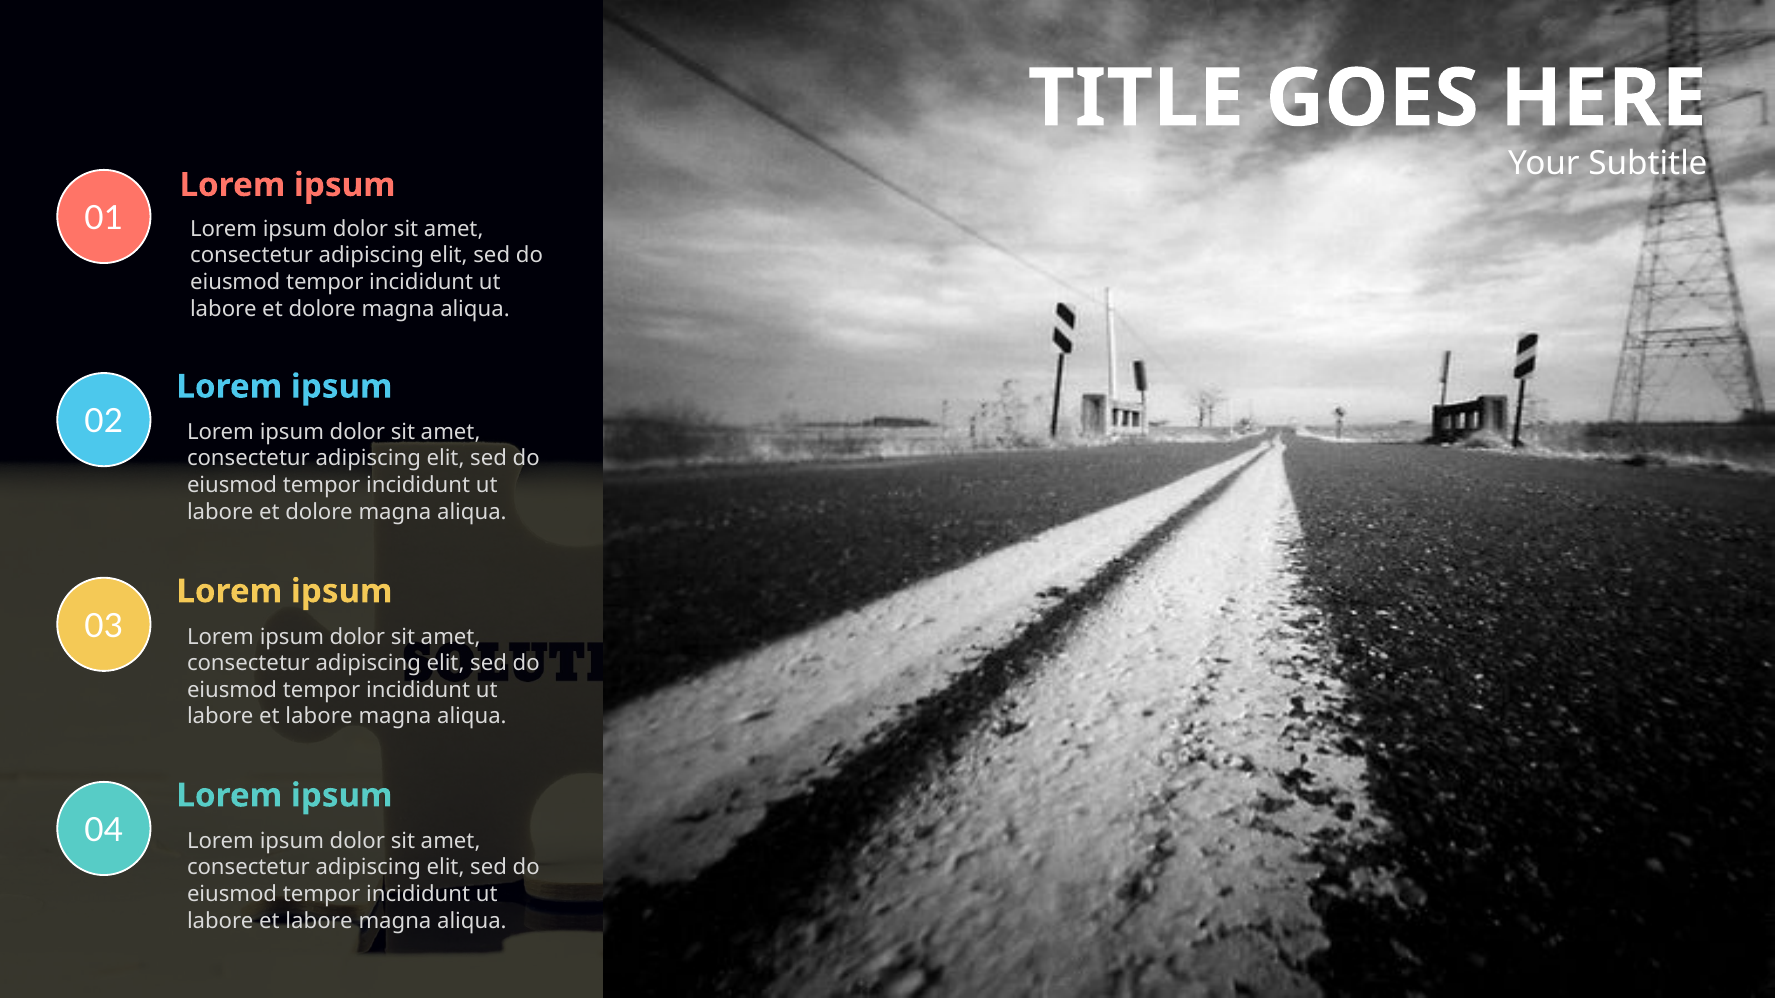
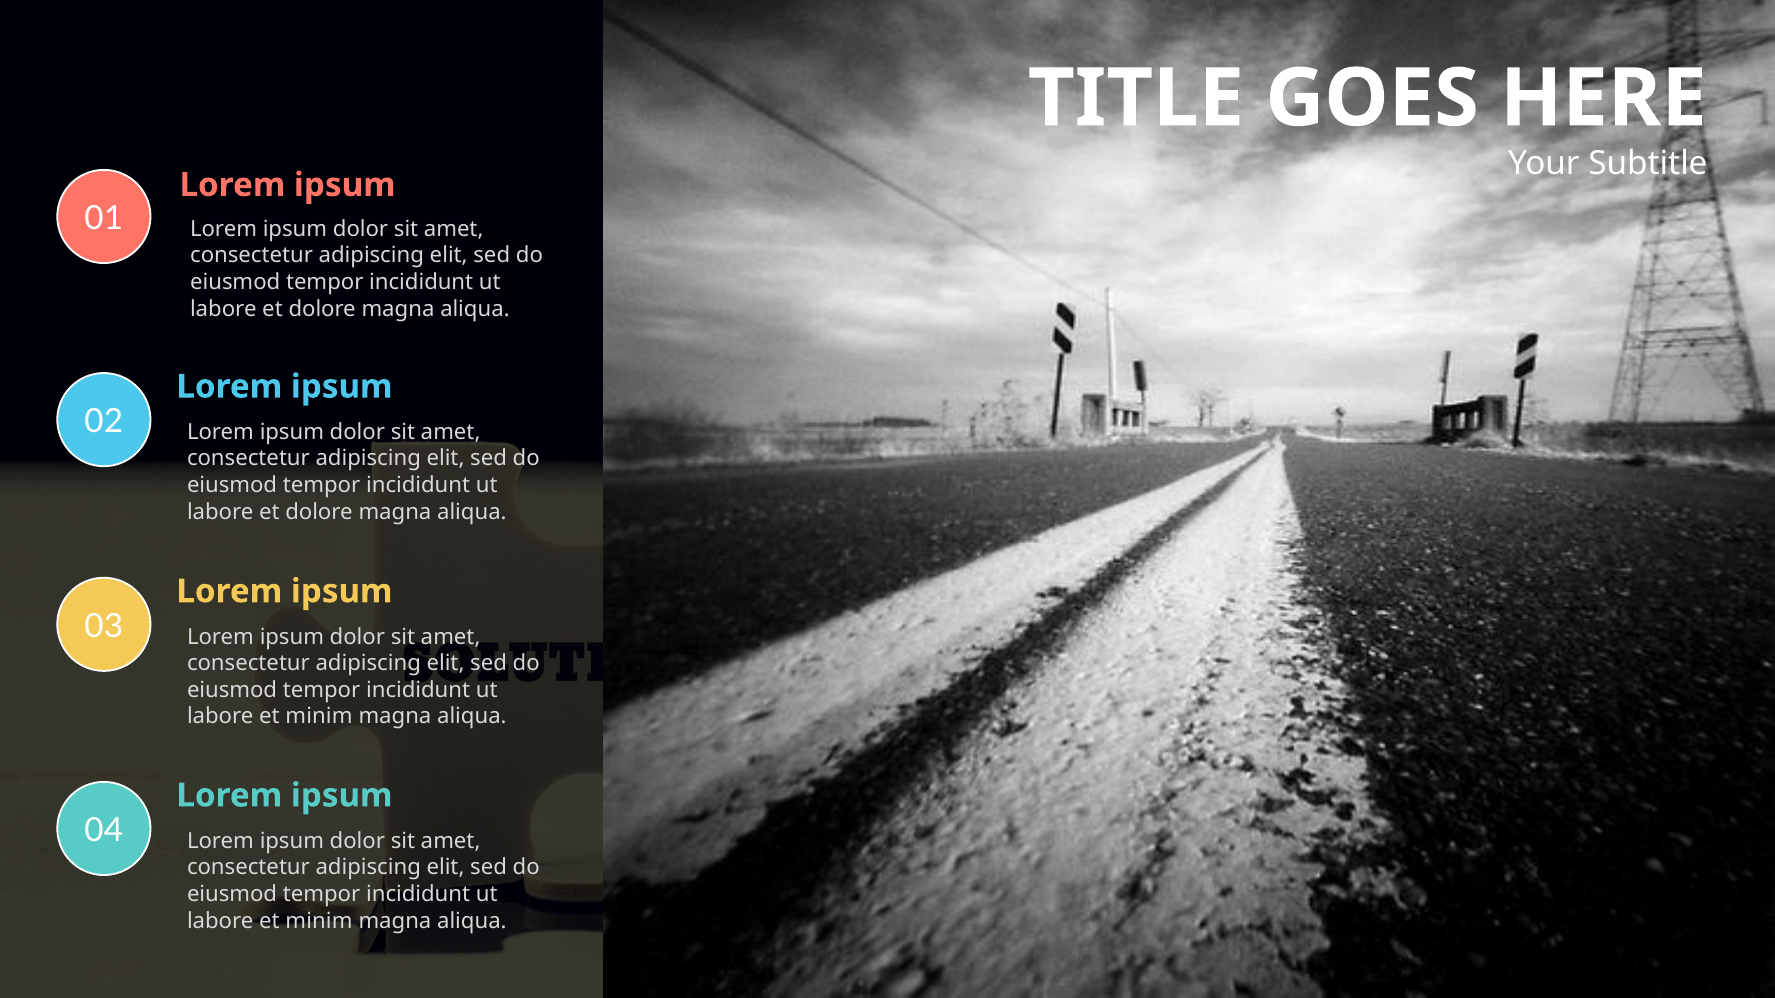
labore: labore -> minim (319, 717)
labore: labore -> minim (319, 921)
